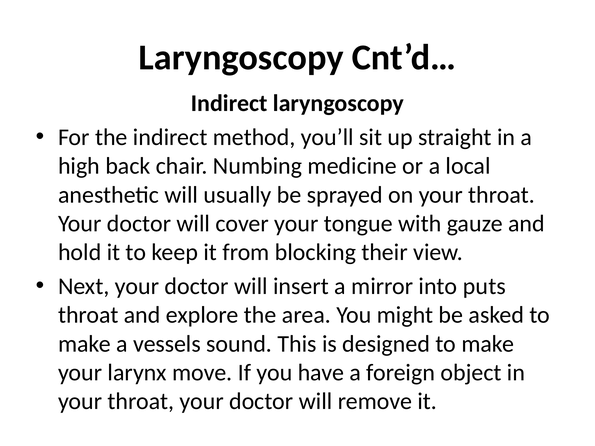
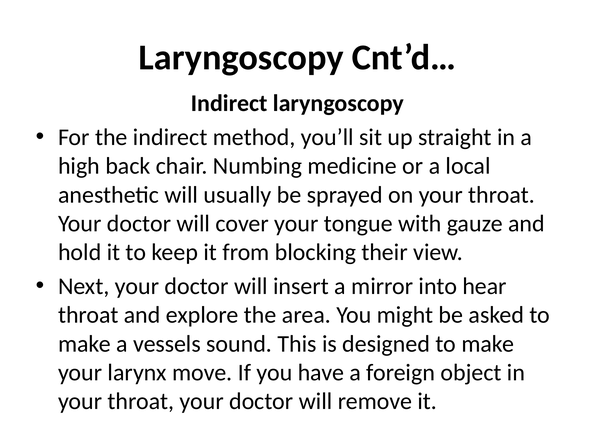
puts: puts -> hear (484, 286)
